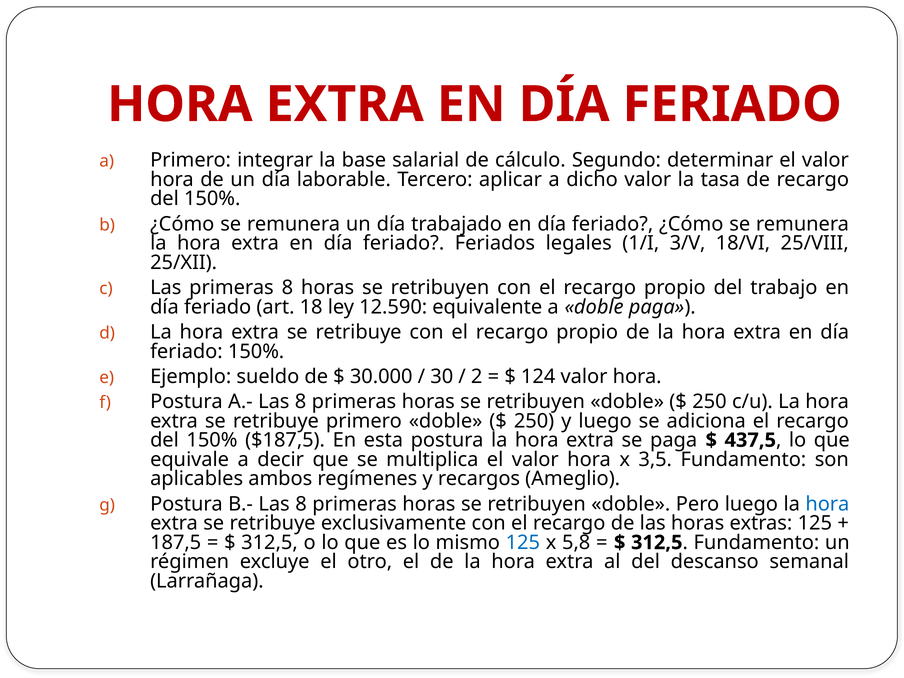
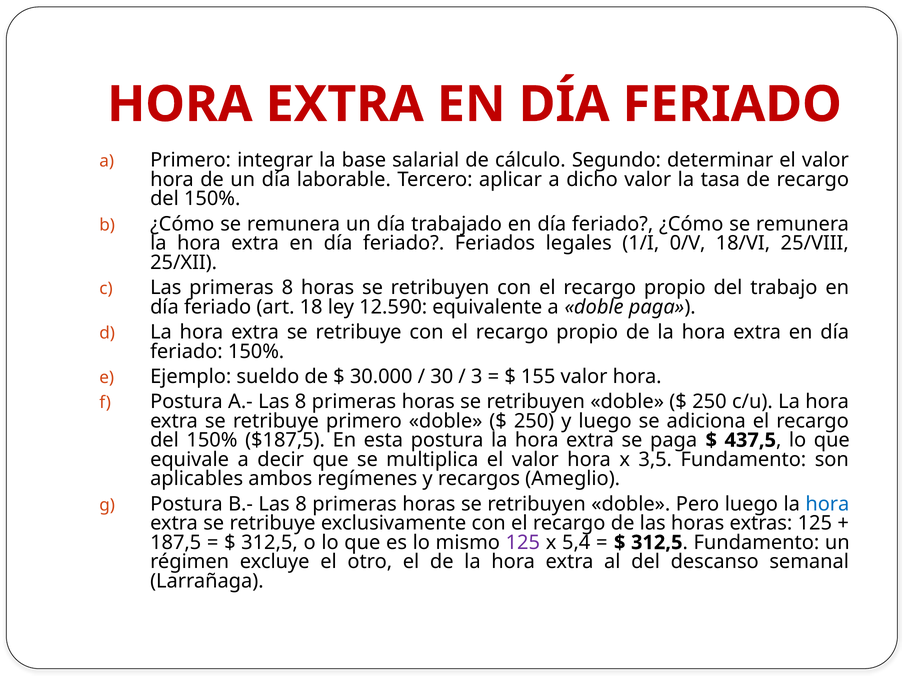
3/V: 3/V -> 0/V (688, 243)
2: 2 -> 3 (477, 377)
124: 124 -> 155 (538, 377)
125 colour: blue -> purple (523, 543)
5,8: 5,8 -> 5,4 (576, 543)
